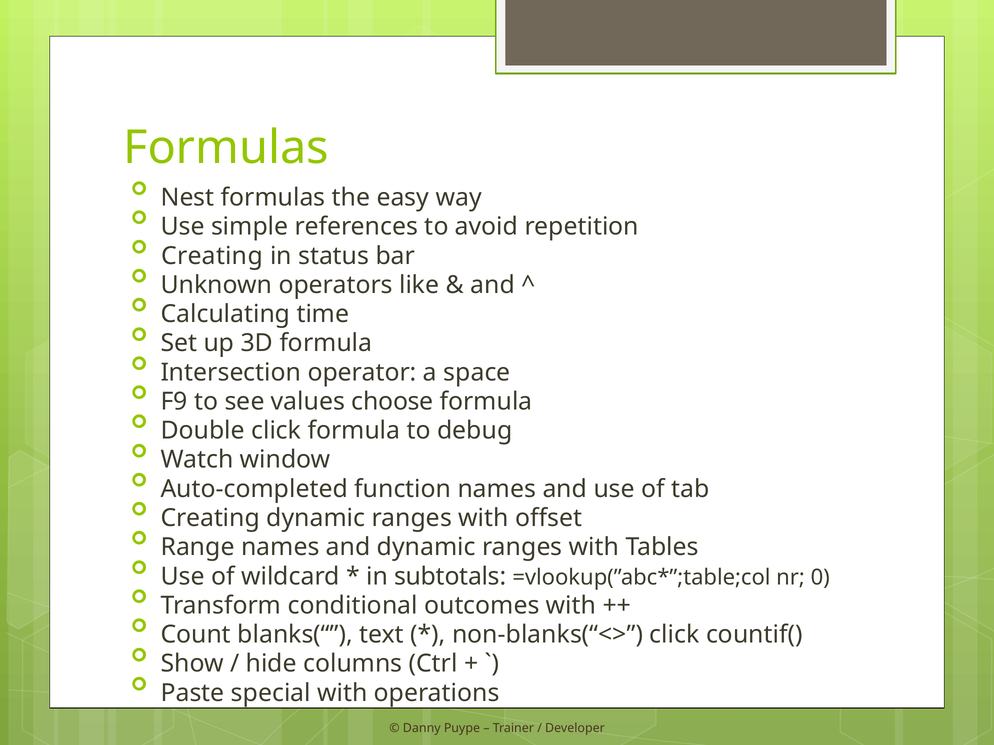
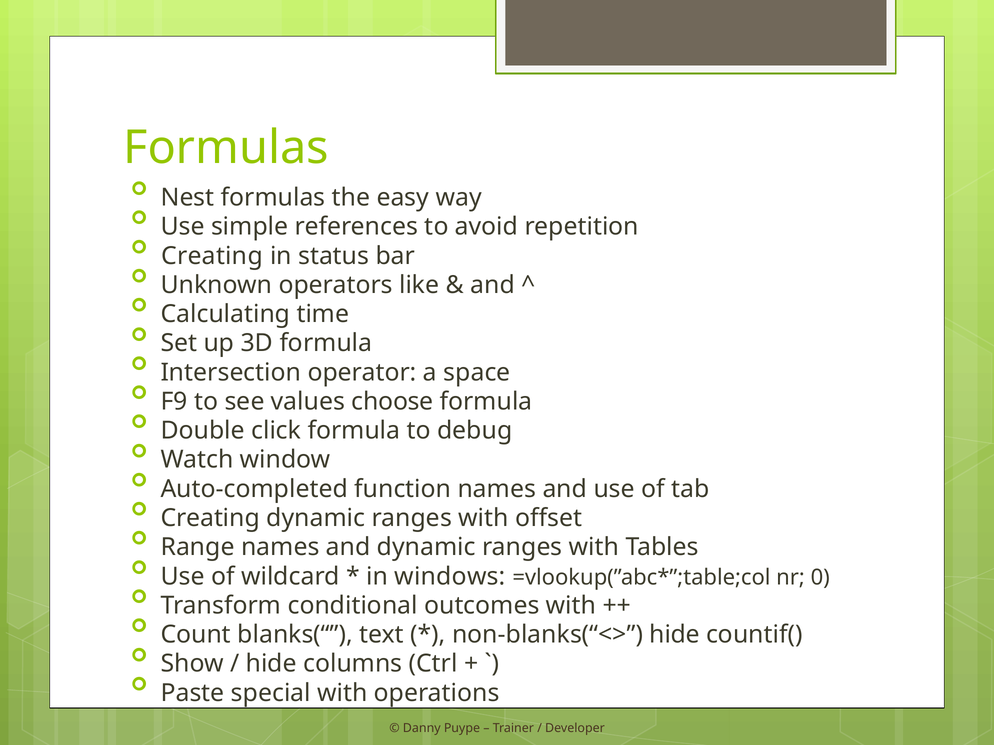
subtotals: subtotals -> windows (450, 577)
non-blanks(“<> click: click -> hide (675, 635)
